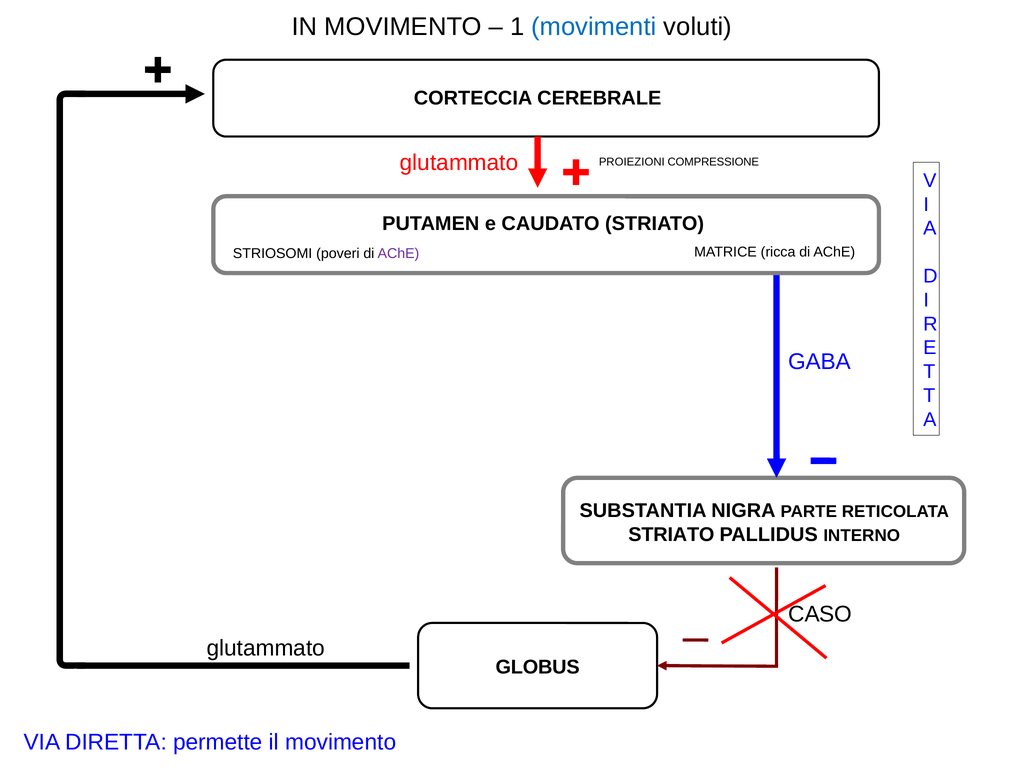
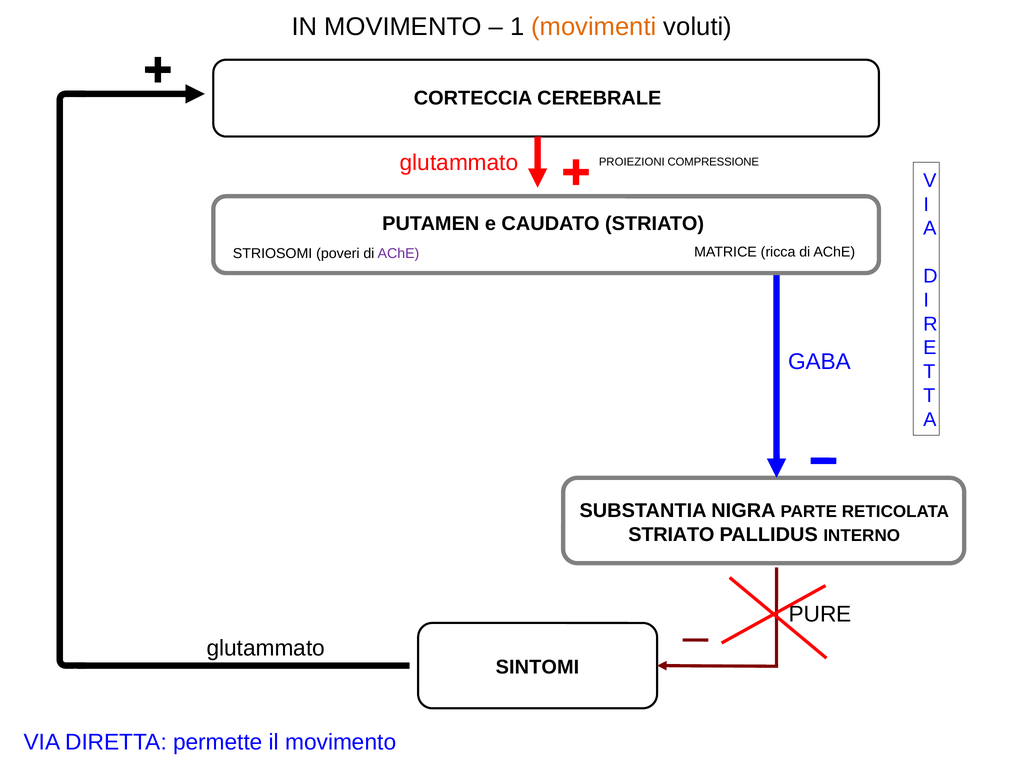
movimenti colour: blue -> orange (594, 27)
CASO: CASO -> PURE (820, 614)
GLOBUS: GLOBUS -> SINTOMI (537, 667)
